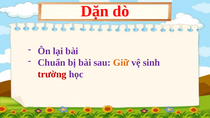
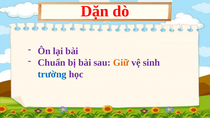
trường colour: red -> blue (52, 74)
